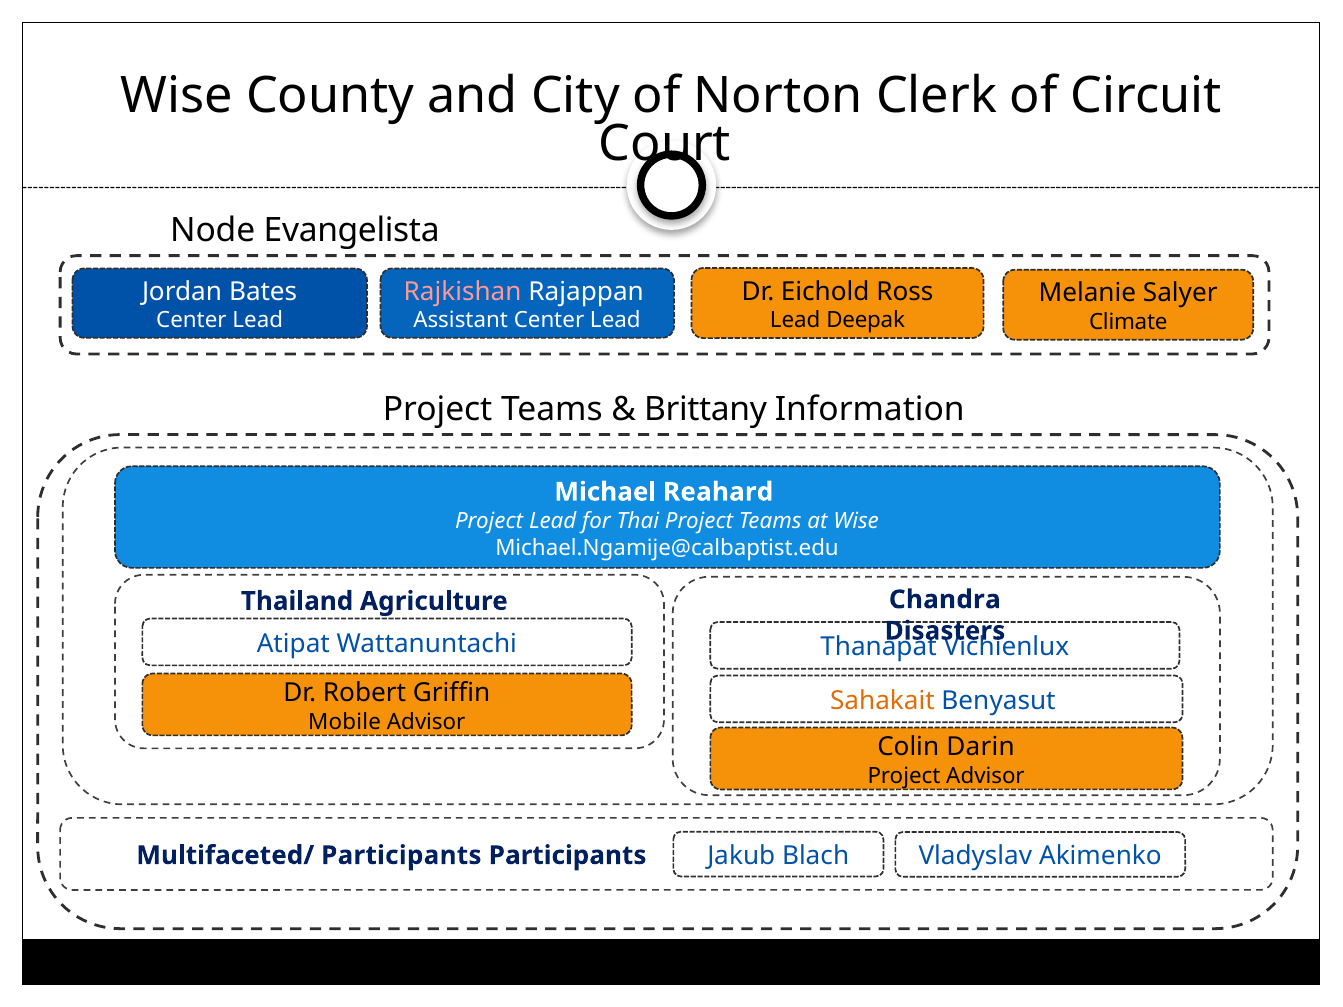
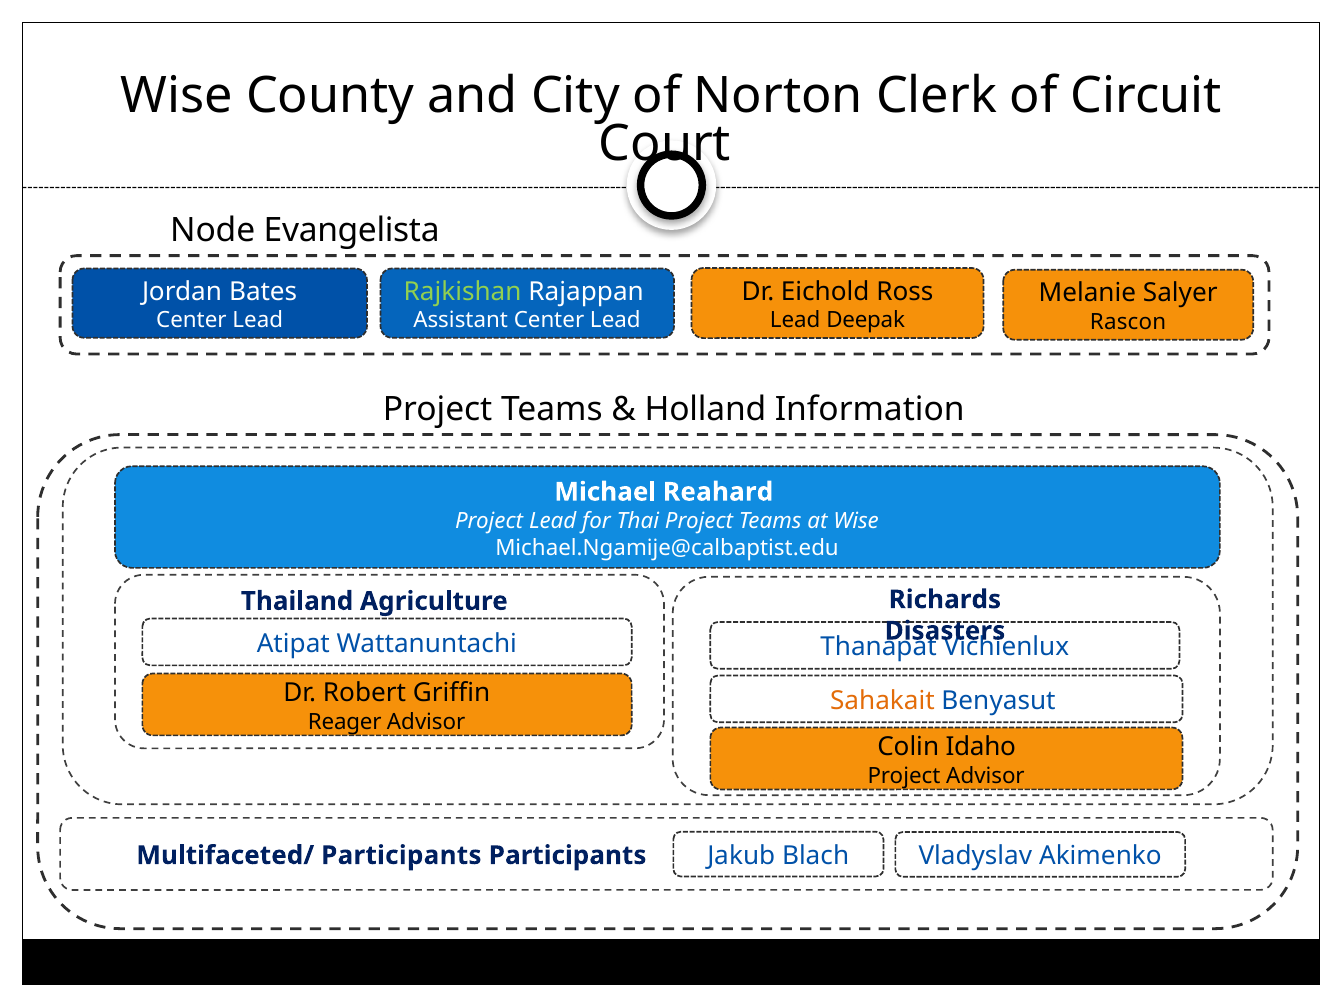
Rajkishan colour: pink -> light green (463, 292)
Climate: Climate -> Rascon (1128, 322)
Brittany: Brittany -> Holland (705, 410)
Chandra: Chandra -> Richards (945, 600)
Mobile: Mobile -> Reager (345, 722)
Darin: Darin -> Idaho (981, 747)
